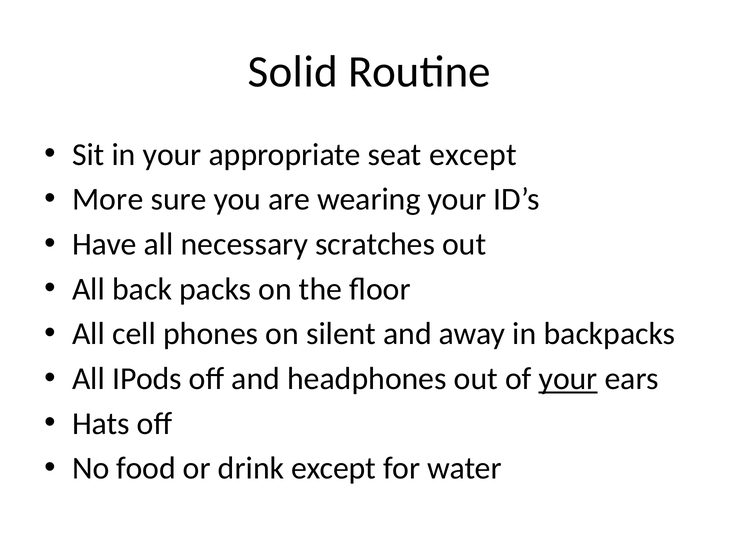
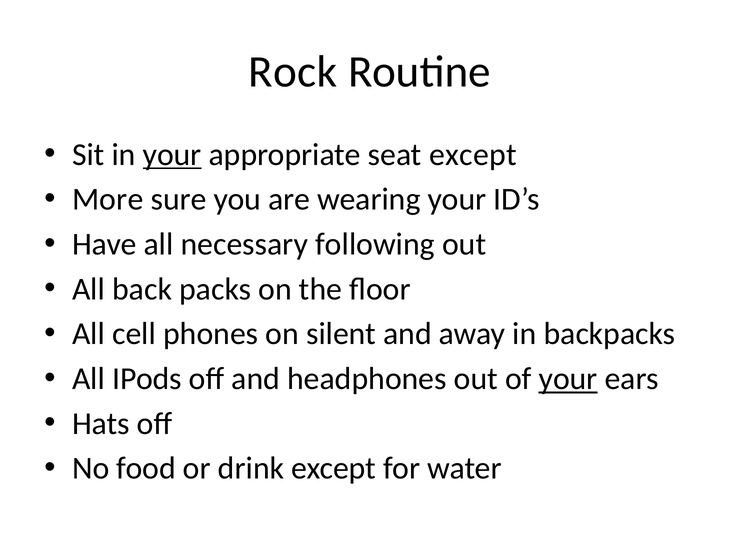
Solid: Solid -> Rock (293, 72)
your underline: none -> present (172, 154)
scratches: scratches -> following (375, 244)
